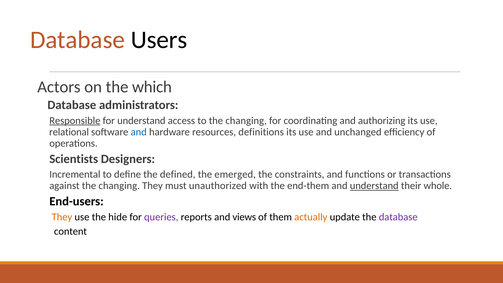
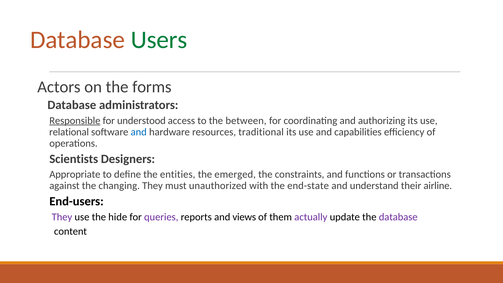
Users colour: black -> green (159, 40)
which: which -> forms (152, 87)
for understand: understand -> understood (141, 121)
to the changing: changing -> between (246, 121)
definitions: definitions -> traditional (261, 132)
unchanged: unchanged -> capabilities (358, 132)
Incremental: Incremental -> Appropriate (75, 174)
defined: defined -> entities (178, 174)
end-them: end-them -> end-state (308, 186)
understand underline: present -> none (374, 186)
whole: whole -> airline (438, 186)
They colour: orange -> purple (62, 217)
actually colour: orange -> purple (311, 217)
